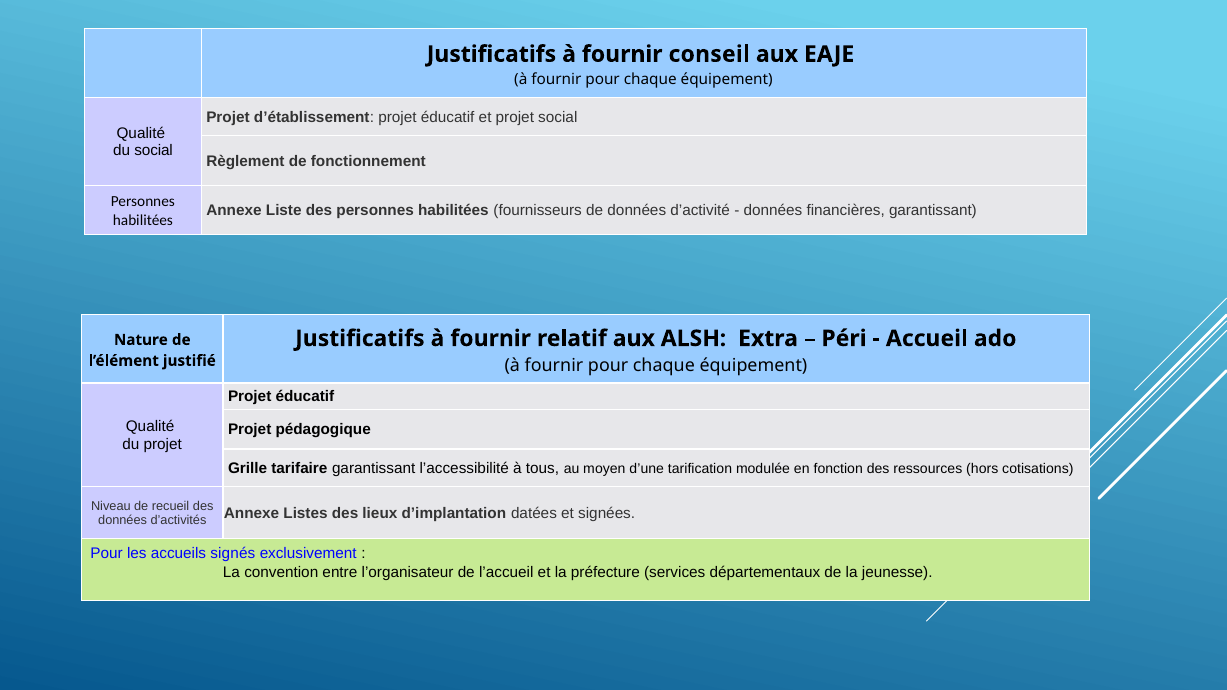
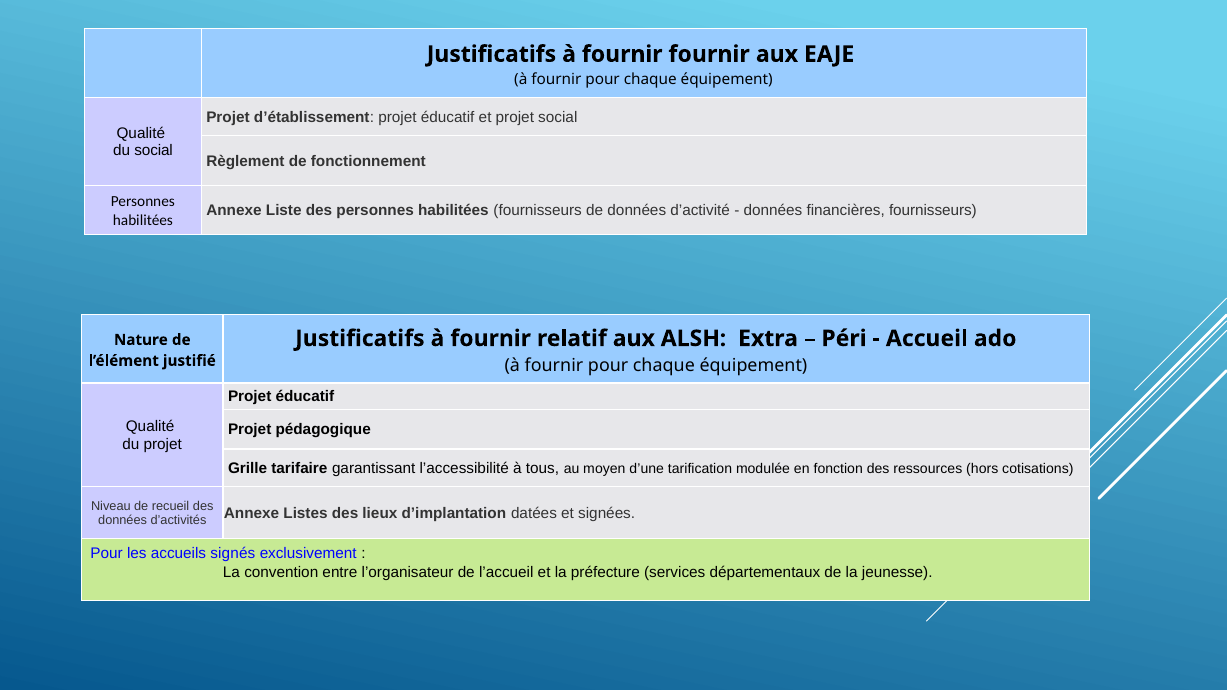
fournir conseil: conseil -> fournir (709, 54)
financières garantissant: garantissant -> fournisseurs (933, 211)
